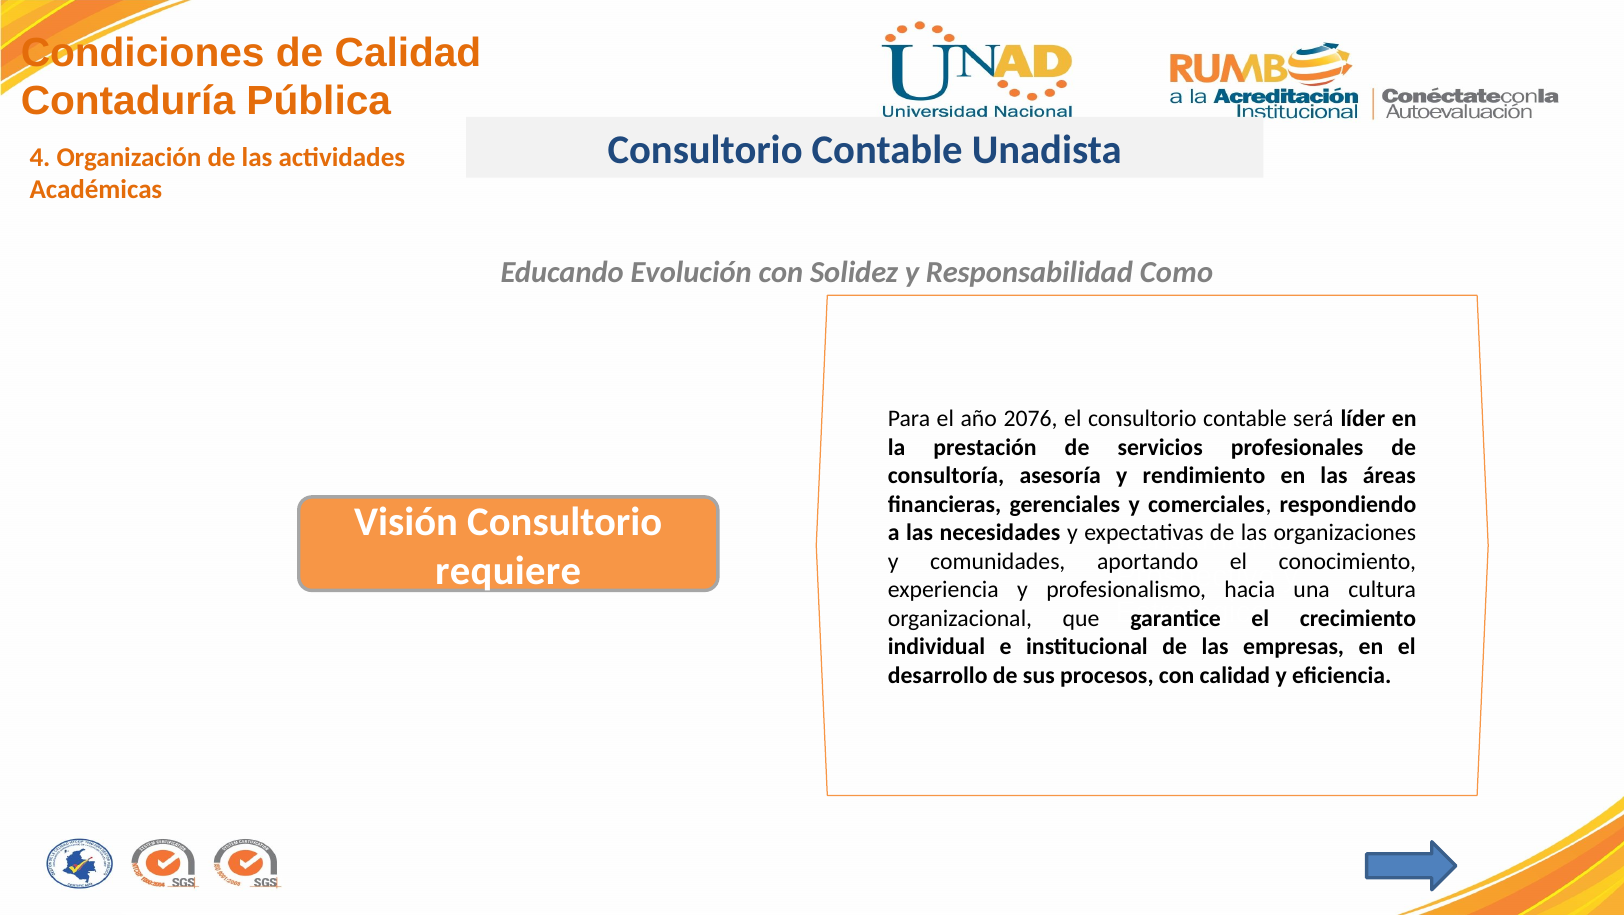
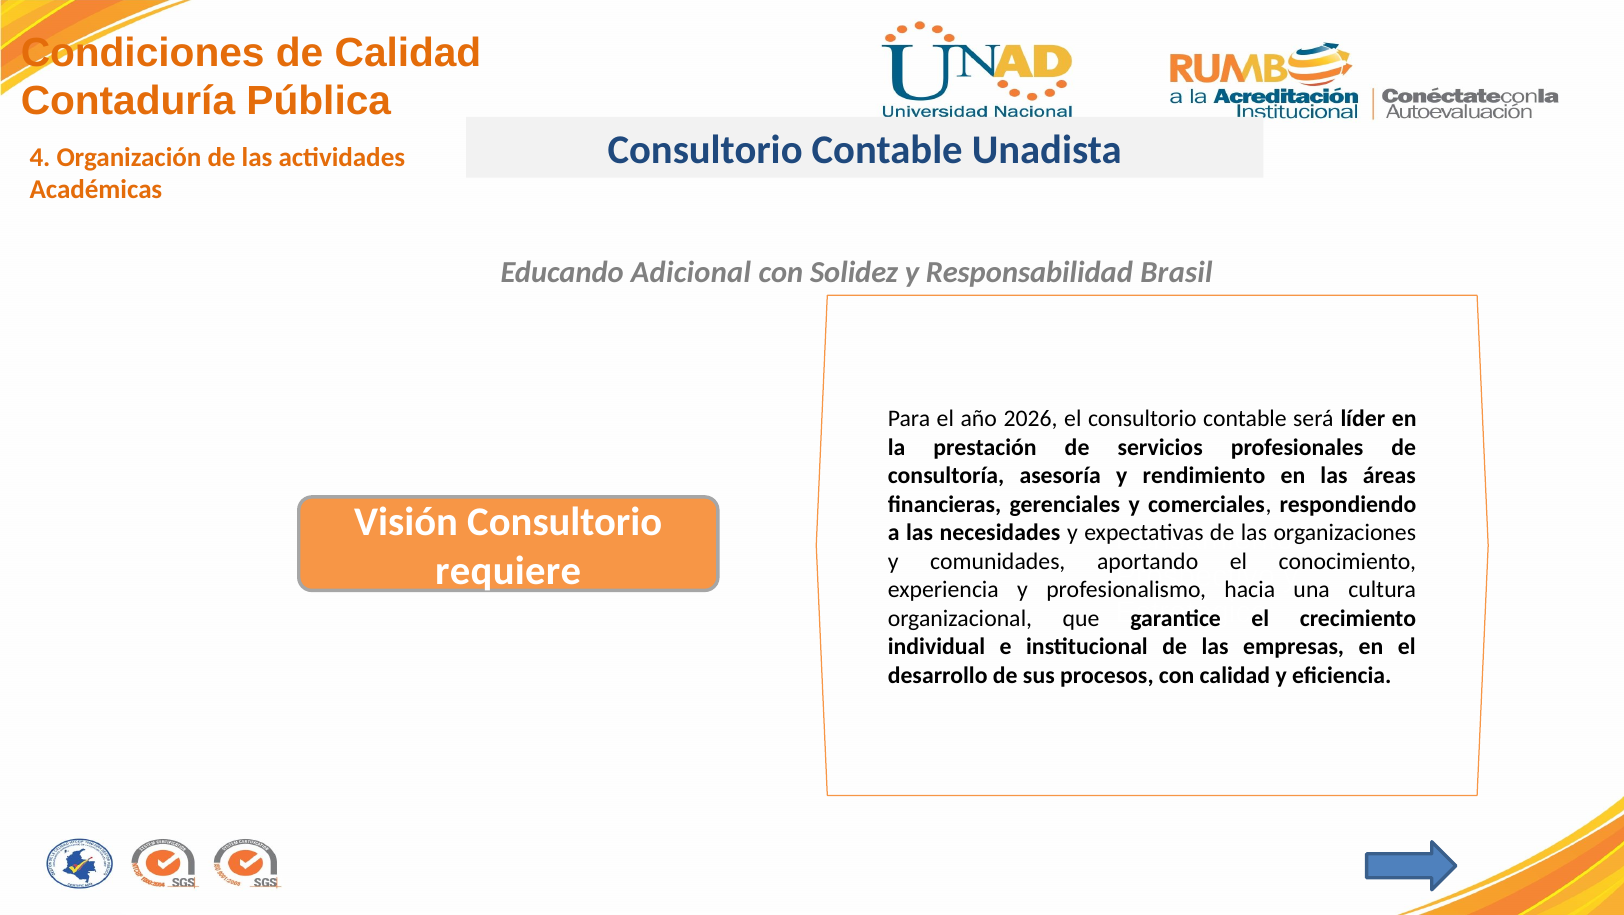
Evolución: Evolución -> Adicional (691, 273)
Como: Como -> Brasil (1177, 273)
2076: 2076 -> 2026 (1031, 419)
